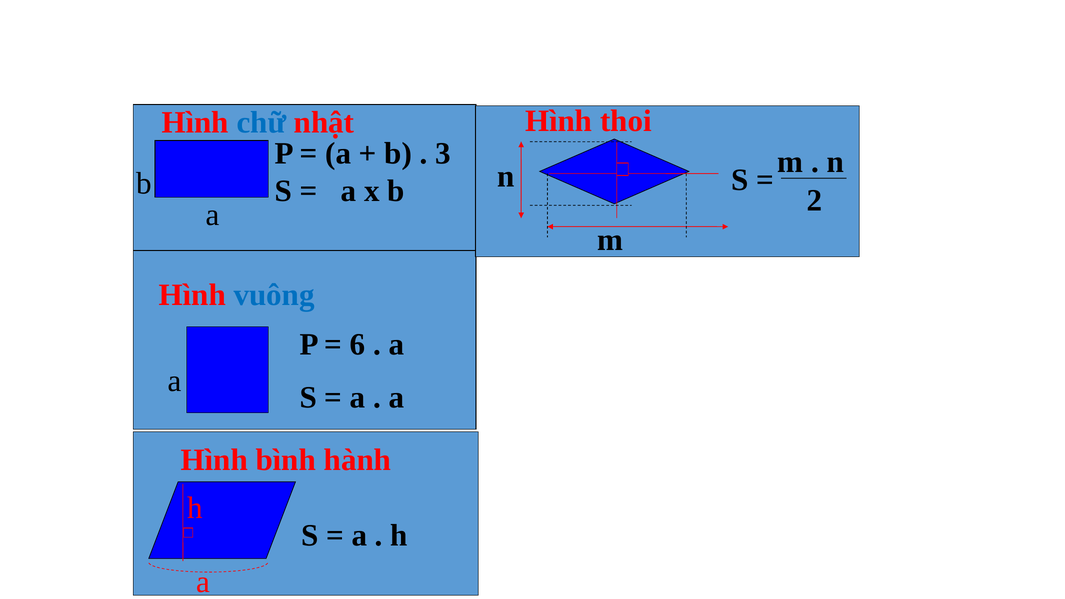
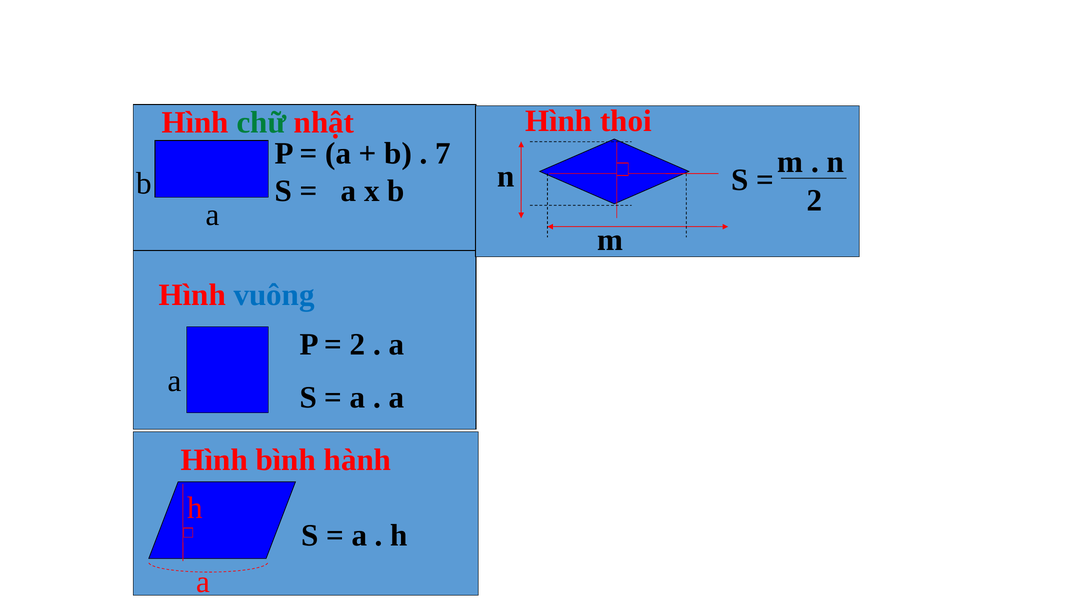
chữ colour: blue -> green (261, 122)
3: 3 -> 7 (443, 154)
6: 6 -> 2 (358, 345)
